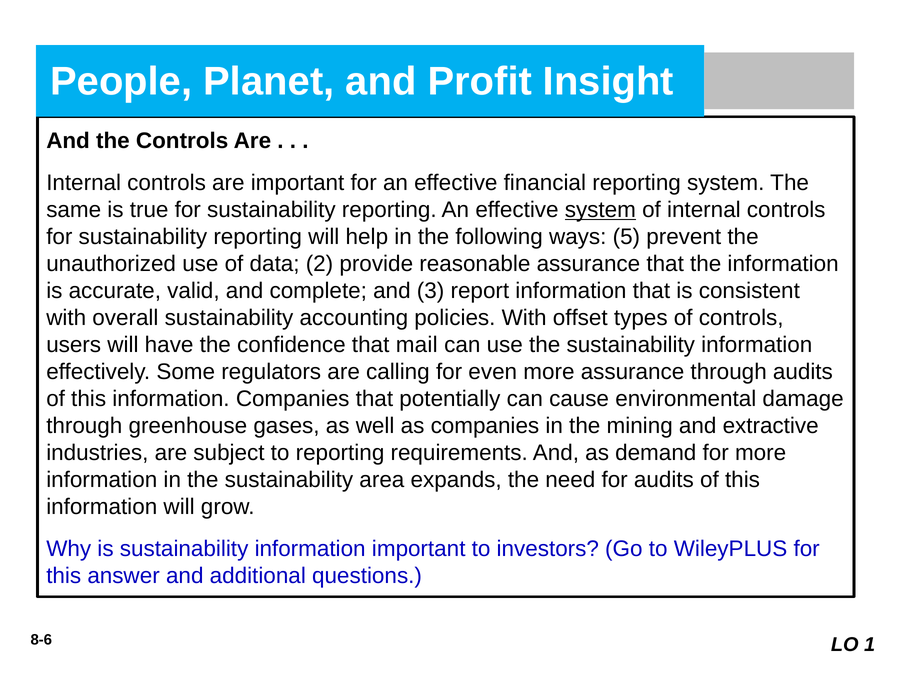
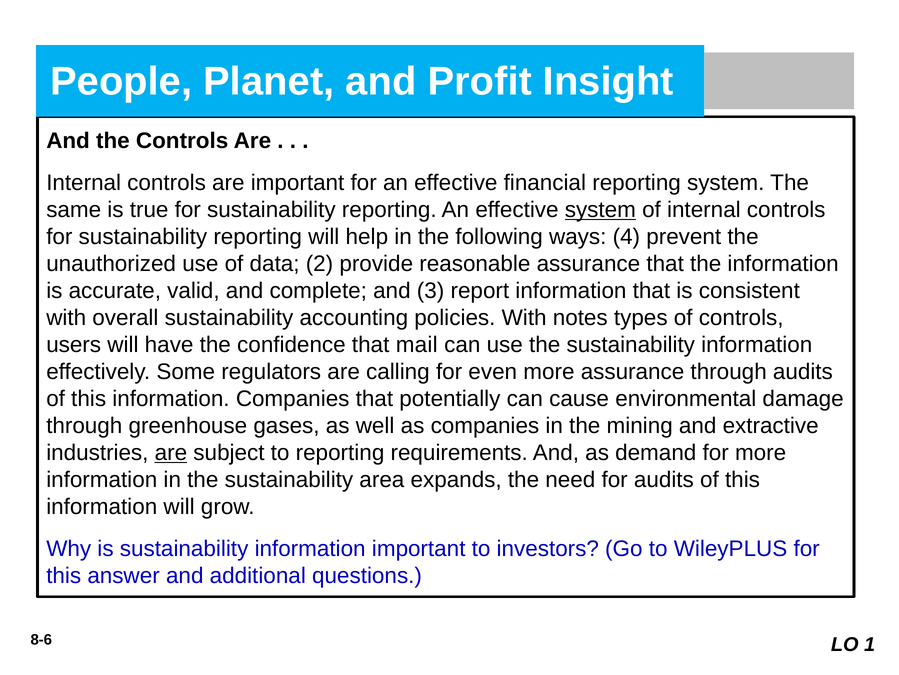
5: 5 -> 4 (626, 237)
offset: offset -> notes (580, 317)
are underline: none -> present (171, 452)
